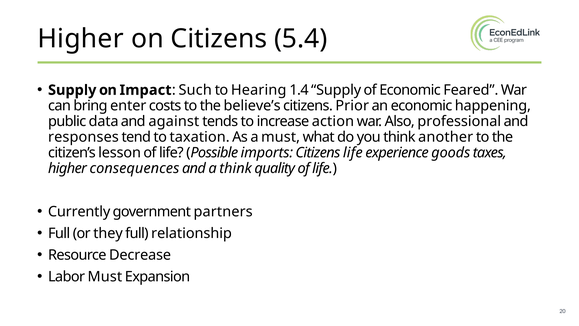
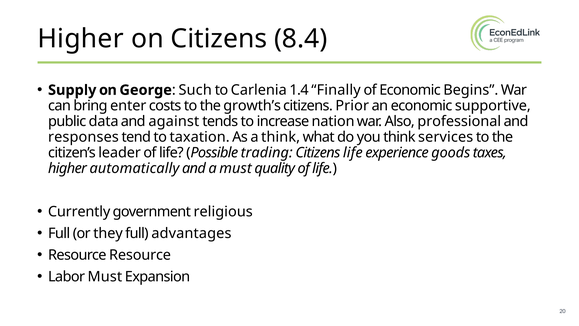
5.4: 5.4 -> 8.4 (301, 39)
Impact: Impact -> George (146, 90)
Hearing: Hearing -> Carlenia (259, 90)
1.4 Supply: Supply -> Finally (336, 90)
Feared: Feared -> Begins (471, 90)
believe’s: believe’s -> growth’s (252, 106)
happening: happening -> supportive (493, 106)
action: action -> nation (333, 121)
a must: must -> think (281, 137)
another: another -> services (446, 137)
lesson: lesson -> leader (120, 152)
imports: imports -> trading (267, 152)
consequences: consequences -> automatically (134, 168)
a think: think -> must (236, 168)
partners: partners -> religious (223, 211)
relationship: relationship -> advantages (191, 233)
Resource Decrease: Decrease -> Resource (140, 255)
